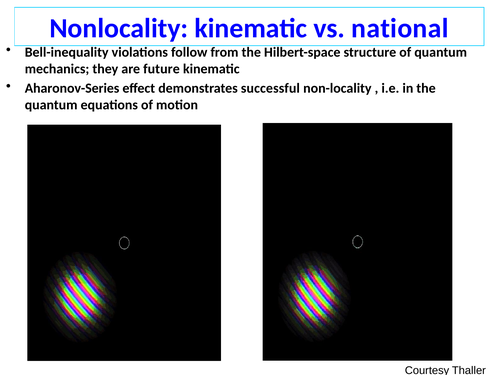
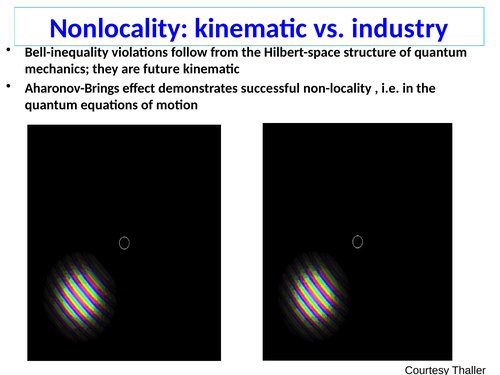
national: national -> industry (400, 28)
Aharonov-Series: Aharonov-Series -> Aharonov-Brings (72, 88)
